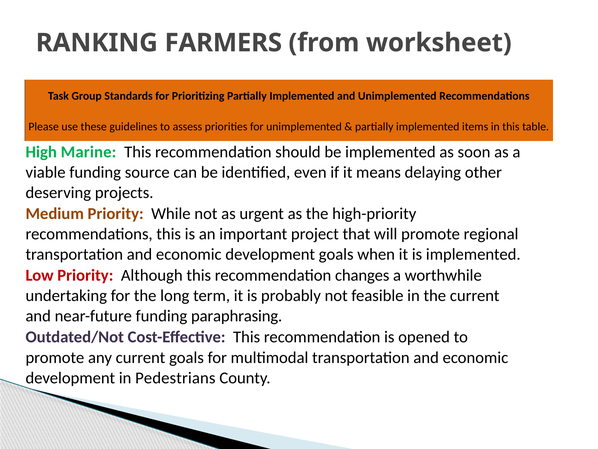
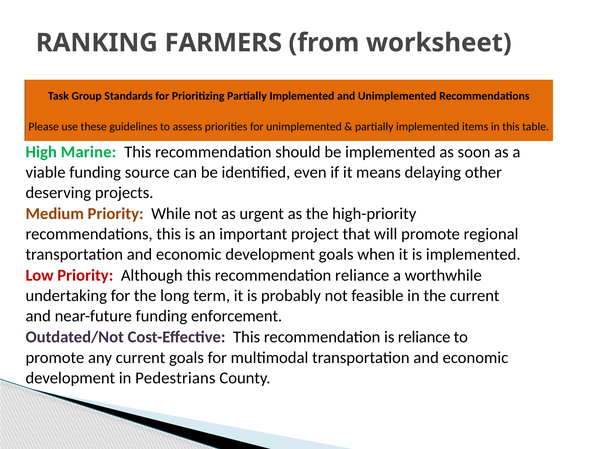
recommendation changes: changes -> reliance (362, 275)
paraphrasing: paraphrasing -> enforcement (237, 316)
is opened: opened -> reliance (424, 337)
